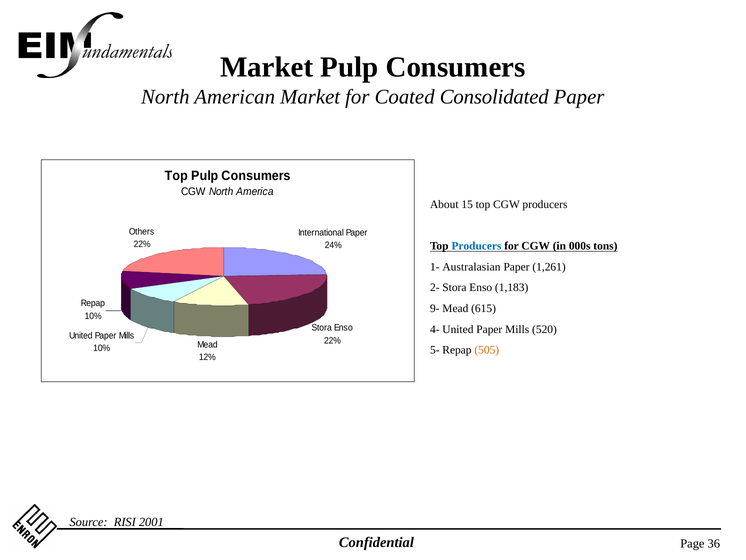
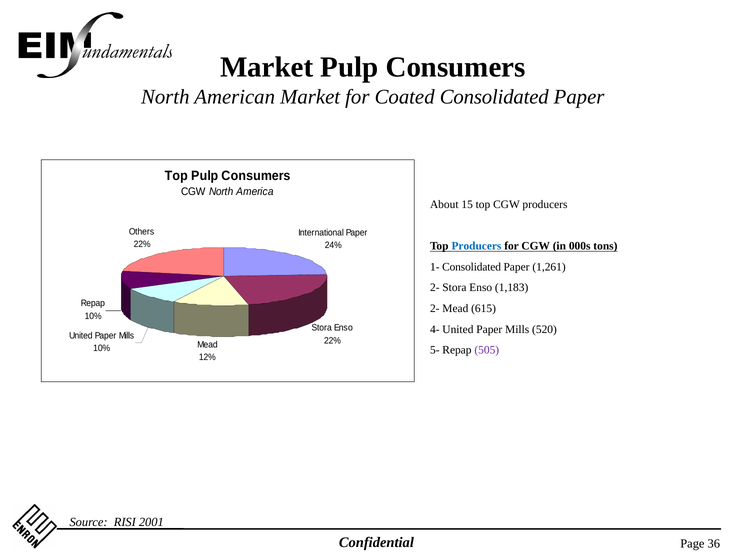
1- Australasian: Australasian -> Consolidated (472, 267)
9-: 9- -> 2- (435, 308)
505 colour: orange -> purple (487, 350)
